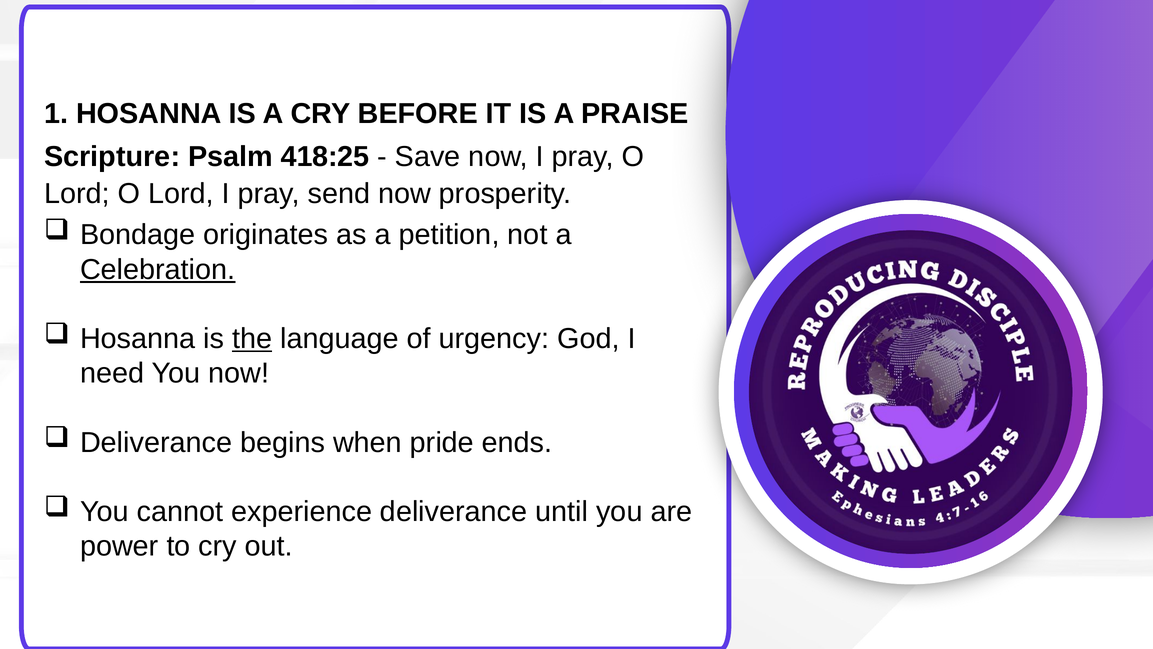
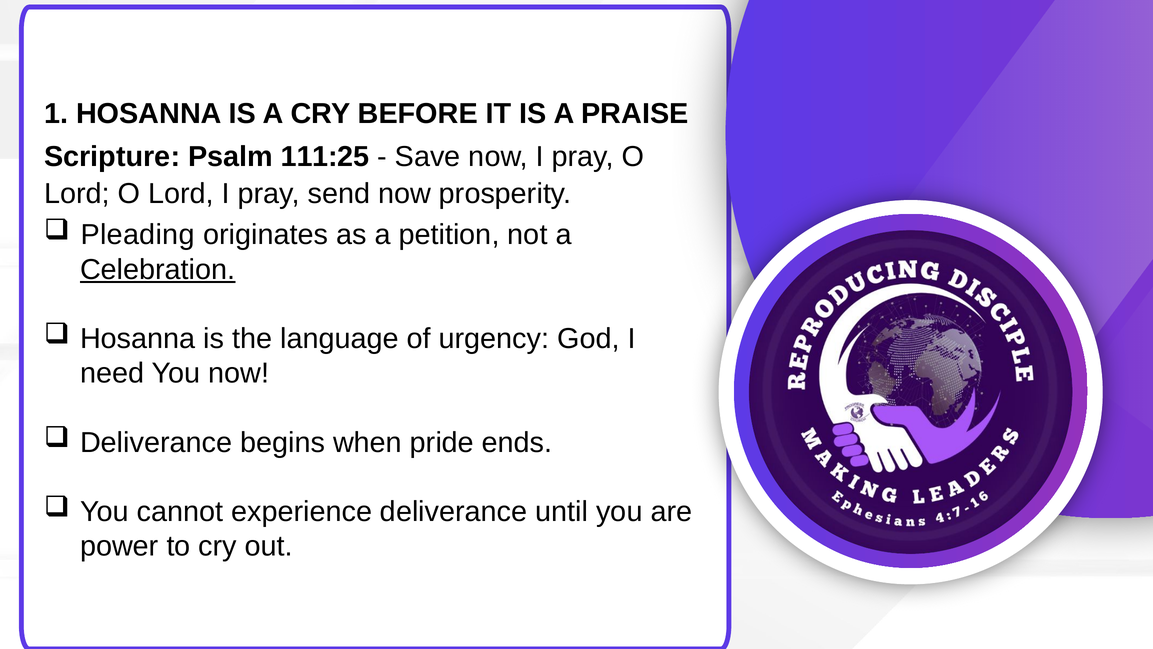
418:25: 418:25 -> 111:25 (325, 157)
Bondage: Bondage -> Pleading (138, 235)
the underline: present -> none (252, 339)
